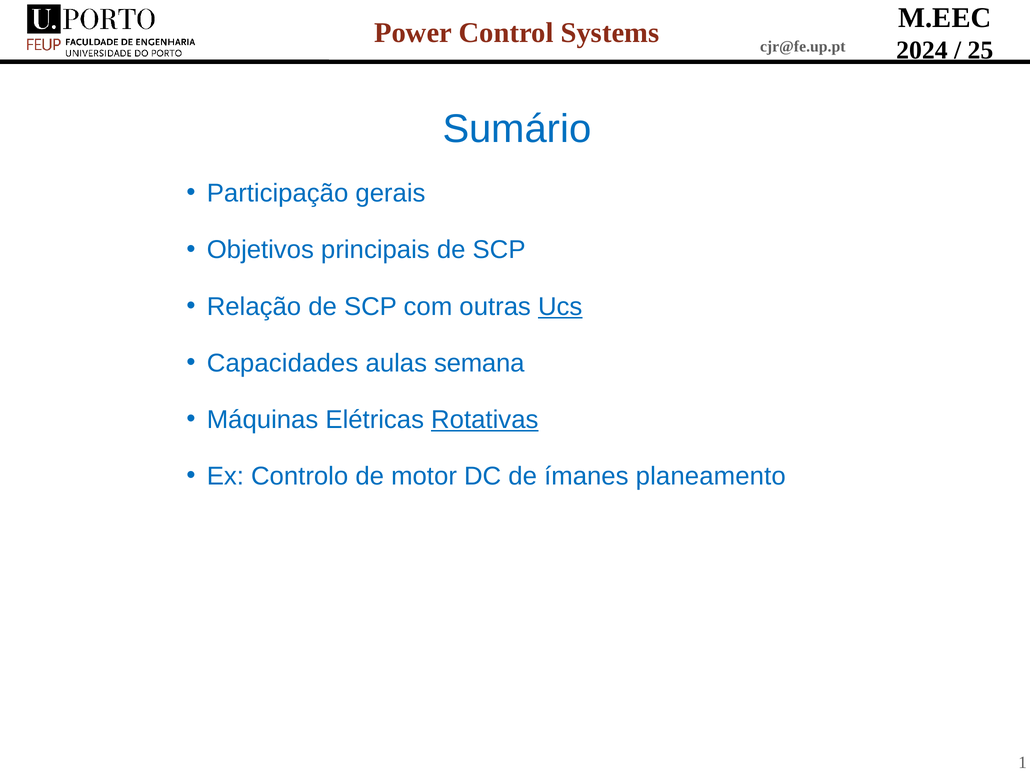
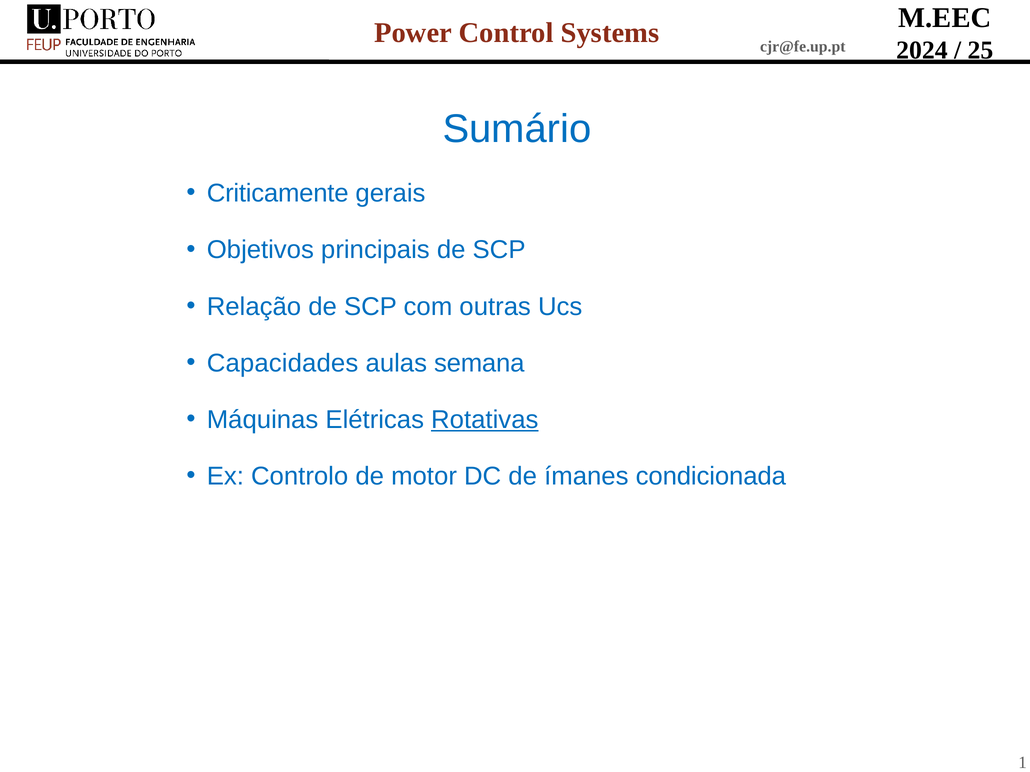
Participação: Participação -> Criticamente (278, 193)
Ucs underline: present -> none (560, 307)
planeamento: planeamento -> condicionada (711, 477)
